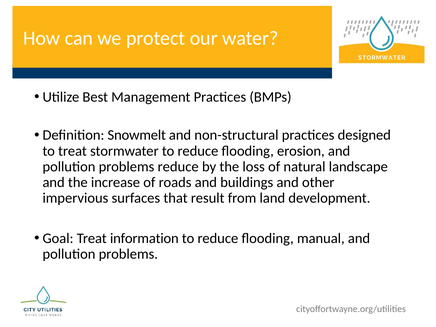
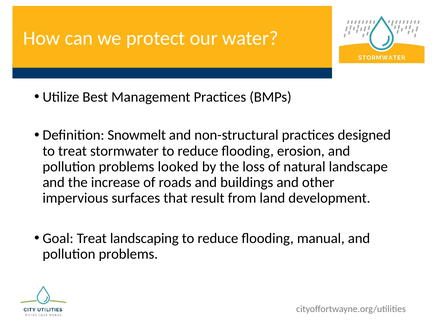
problems reduce: reduce -> looked (178, 167)
information: information -> landscaping (144, 238)
